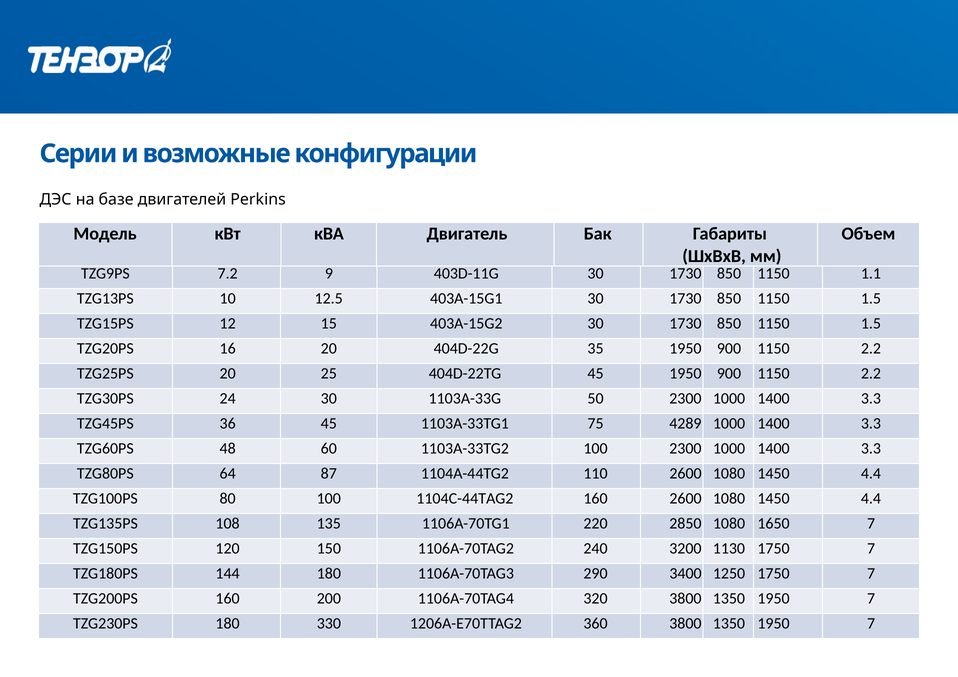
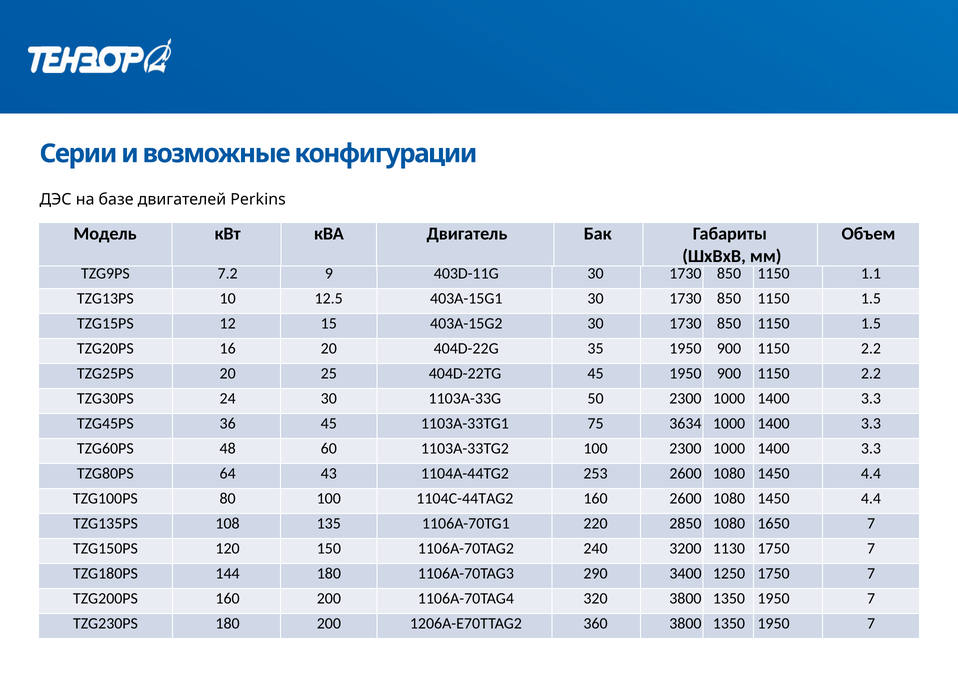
4289: 4289 -> 3634 (685, 424)
87: 87 -> 43 (329, 474)
110: 110 -> 253 (596, 474)
180 330: 330 -> 200 (329, 624)
